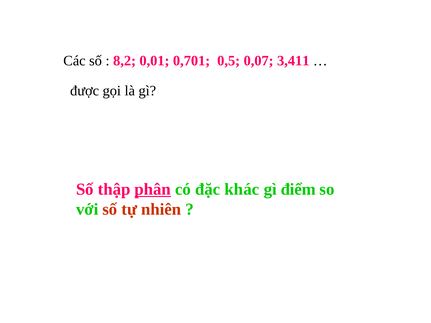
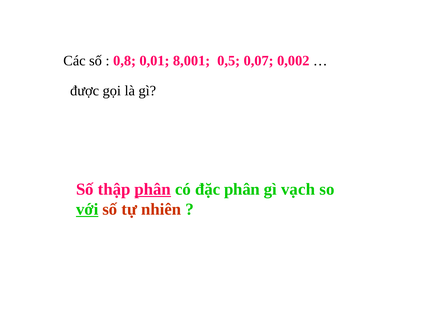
8,2: 8,2 -> 0,8 (125, 61)
0,701: 0,701 -> 8,001 (192, 61)
3,411: 3,411 -> 0,002 (293, 61)
đặc khác: khác -> phân (242, 189)
điểm: điểm -> vạch (298, 189)
với underline: none -> present (87, 209)
